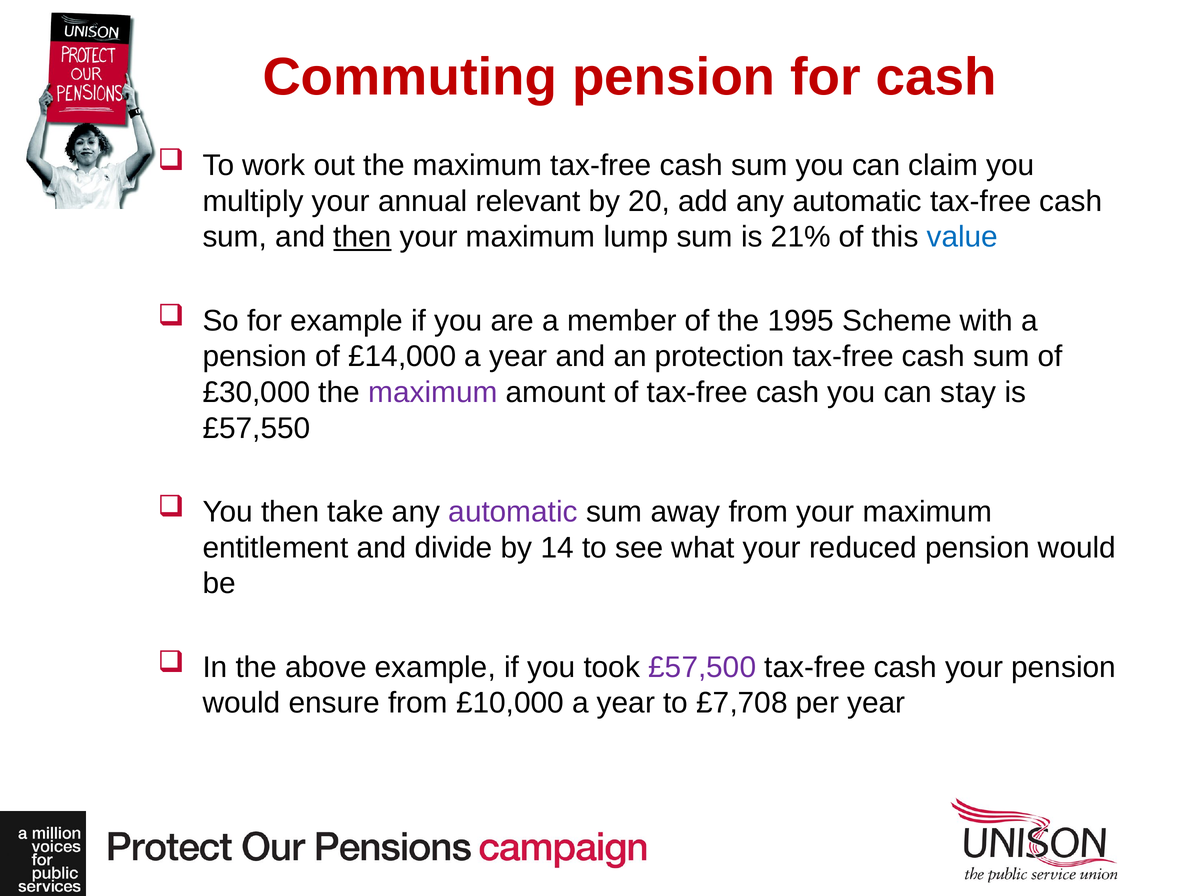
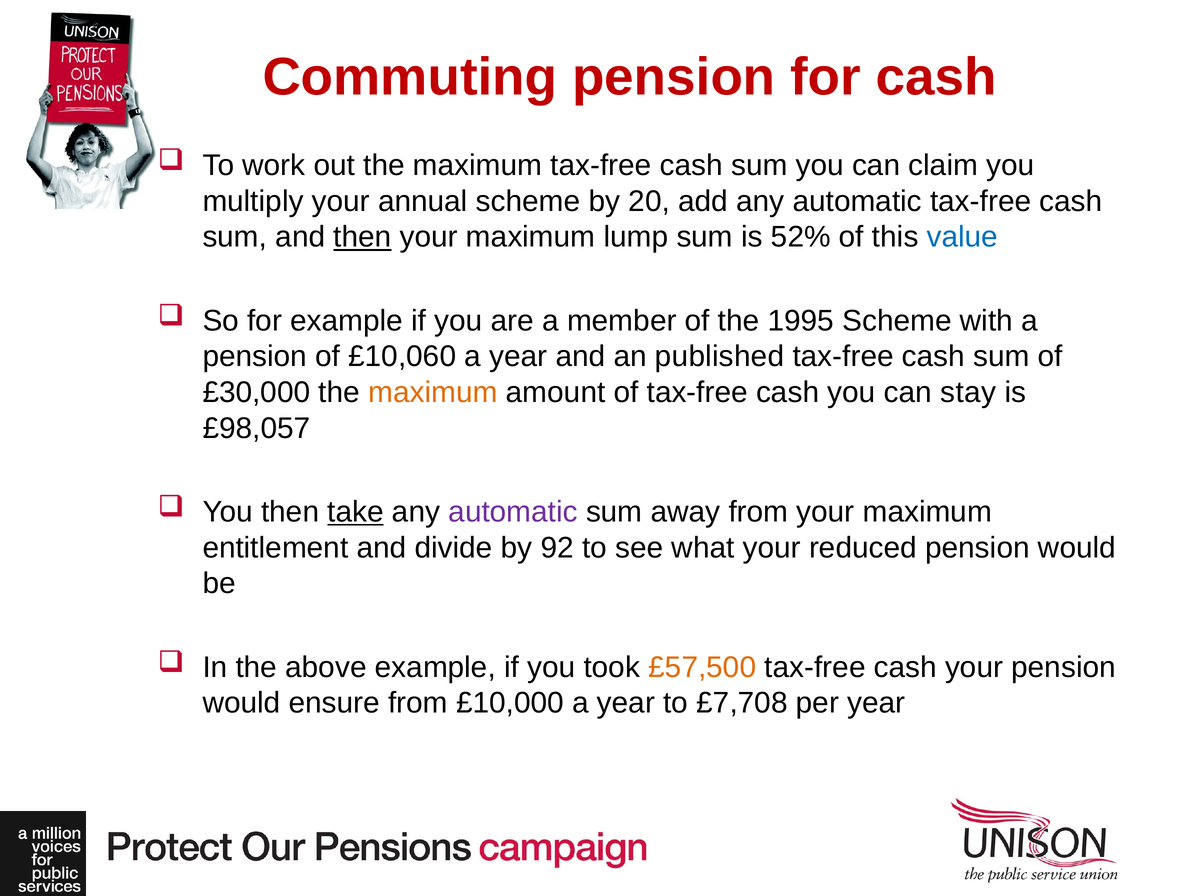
annual relevant: relevant -> scheme (528, 201)
21%: 21% -> 52% (801, 237)
£14,000: £14,000 -> £10,060 (402, 356)
protection: protection -> published (720, 356)
maximum colour: purple -> orange (433, 392)
£57,550: £57,550 -> £98,057 (256, 428)
take underline: none -> present (356, 512)
14: 14 -> 92 (557, 547)
£57,500 colour: purple -> orange (702, 667)
